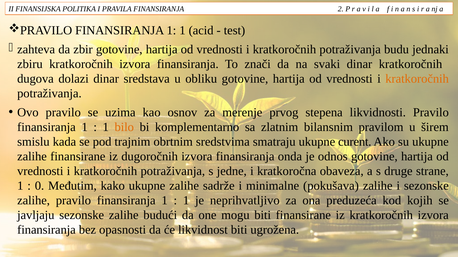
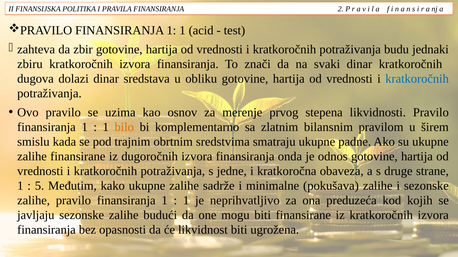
kratkoročnih colour: orange -> blue (417, 79)
curent: curent -> padne (355, 142)
0: 0 -> 5 (39, 186)
